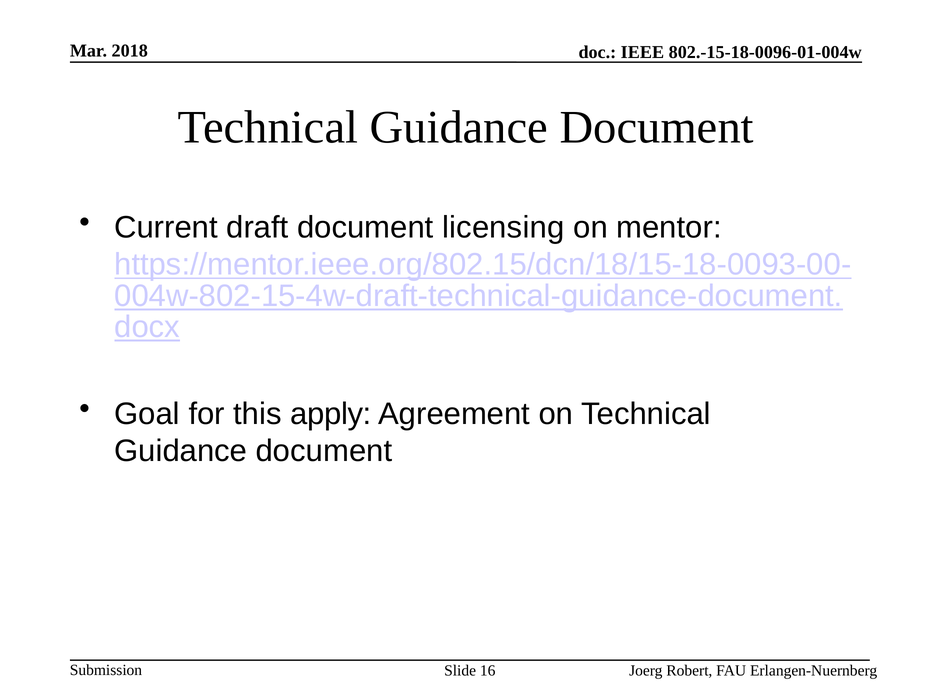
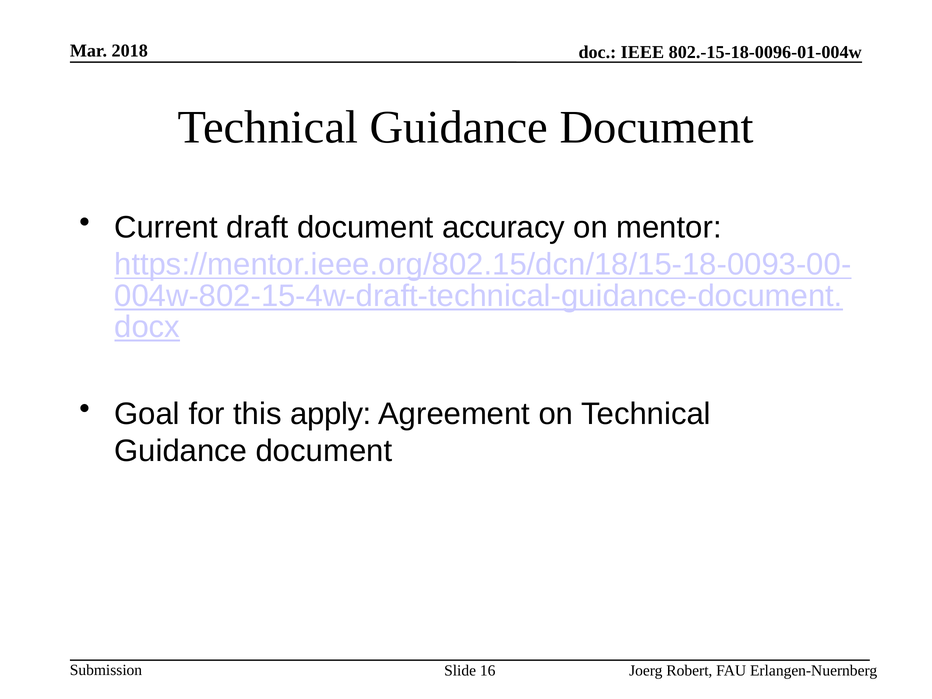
licensing: licensing -> accuracy (504, 227)
